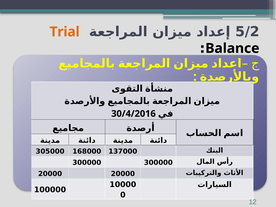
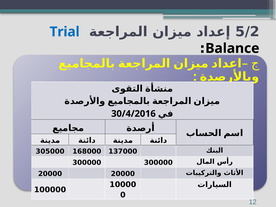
Trial colour: orange -> blue (65, 32)
